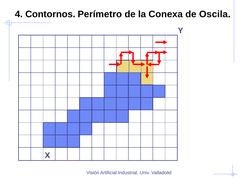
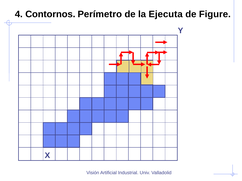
Conexa: Conexa -> Ejecuta (166, 14)
Oscila: Oscila -> Figure (215, 14)
